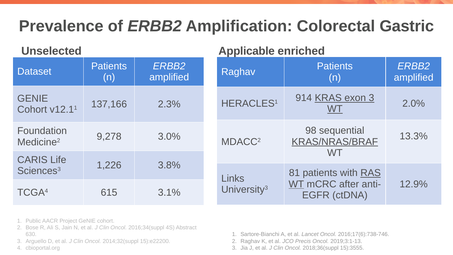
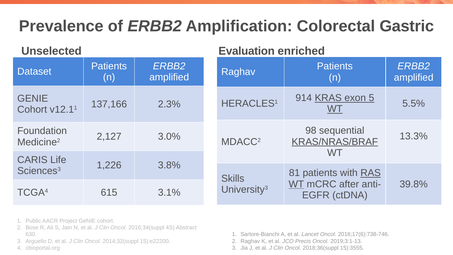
Applicable: Applicable -> Evaluation (247, 51)
exon 3: 3 -> 5 (371, 98)
2.0%: 2.0% -> 5.5% (414, 103)
9,278: 9,278 -> 2,127 (109, 136)
Links: Links -> Skills (233, 178)
12.9%: 12.9% -> 39.8% (414, 184)
